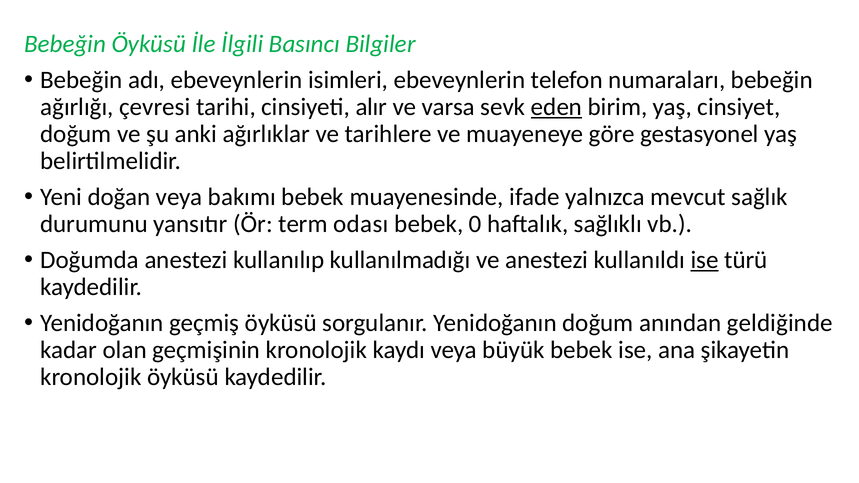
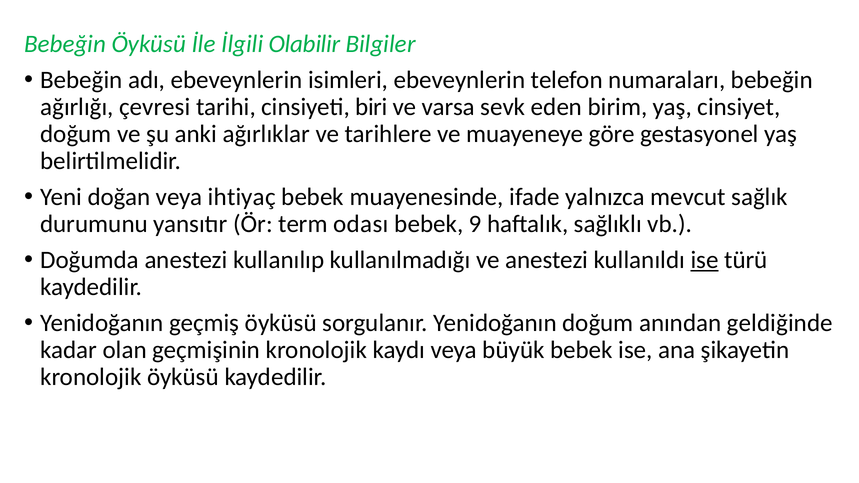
Basıncı: Basıncı -> Olabilir (305, 44)
alır: alır -> biri (371, 107)
eden underline: present -> none (557, 107)
bakımı: bakımı -> ihtiyaç (242, 197)
0: 0 -> 9 (475, 224)
